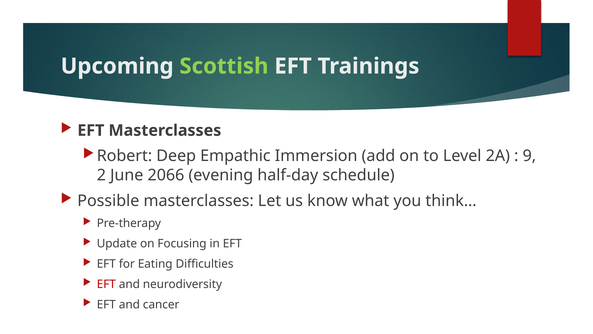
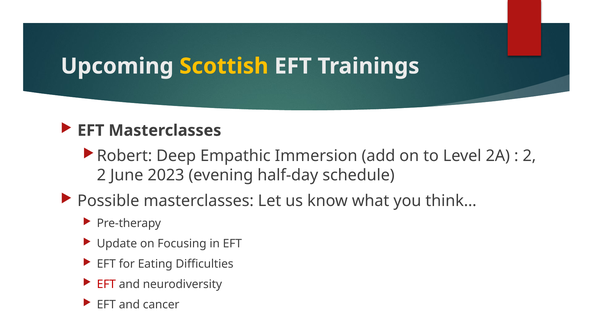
Scottish colour: light green -> yellow (224, 66)
9: 9 -> 2 (529, 156)
2066: 2066 -> 2023 (166, 175)
